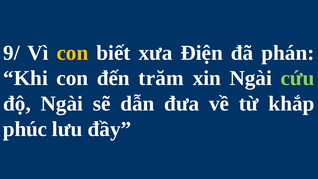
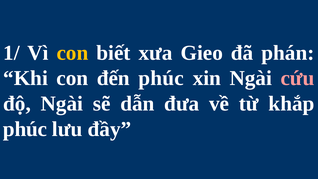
9/: 9/ -> 1/ (11, 53)
Điện: Điện -> Gieo (202, 53)
đến trăm: trăm -> phúc (161, 78)
cứu colour: light green -> pink (297, 78)
